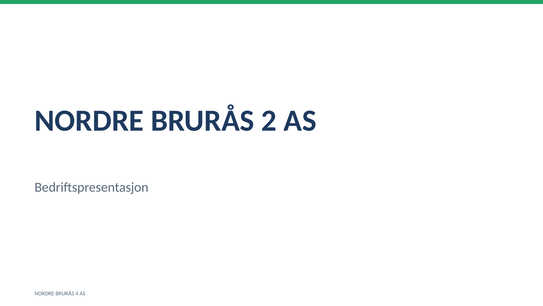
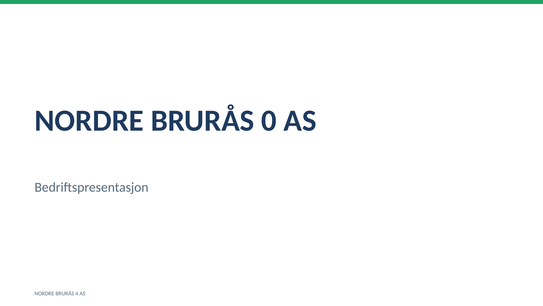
2: 2 -> 0 (269, 120)
